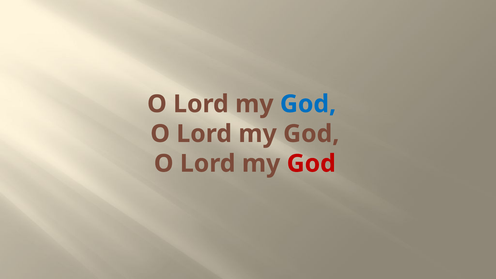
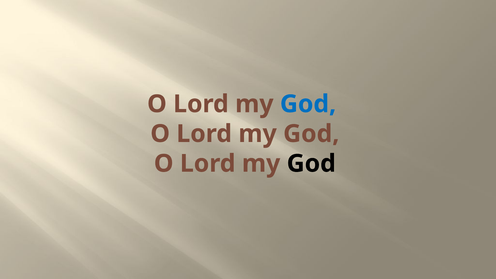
God colour: red -> black (311, 164)
